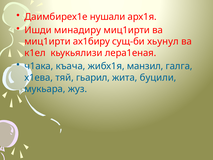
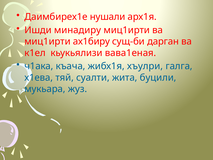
хьунул: хьунул -> дарган (163, 41)
лера1еная: лера1еная -> вава1еная (131, 53)
манзил: манзил -> хъулри (145, 66)
гьарил: гьарил -> суалти (93, 77)
